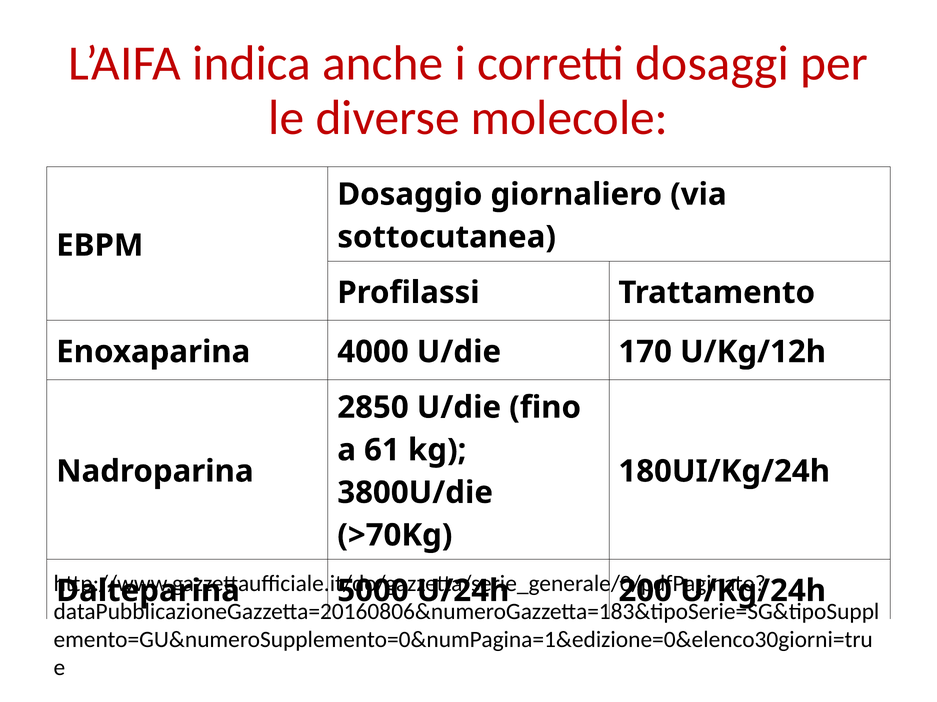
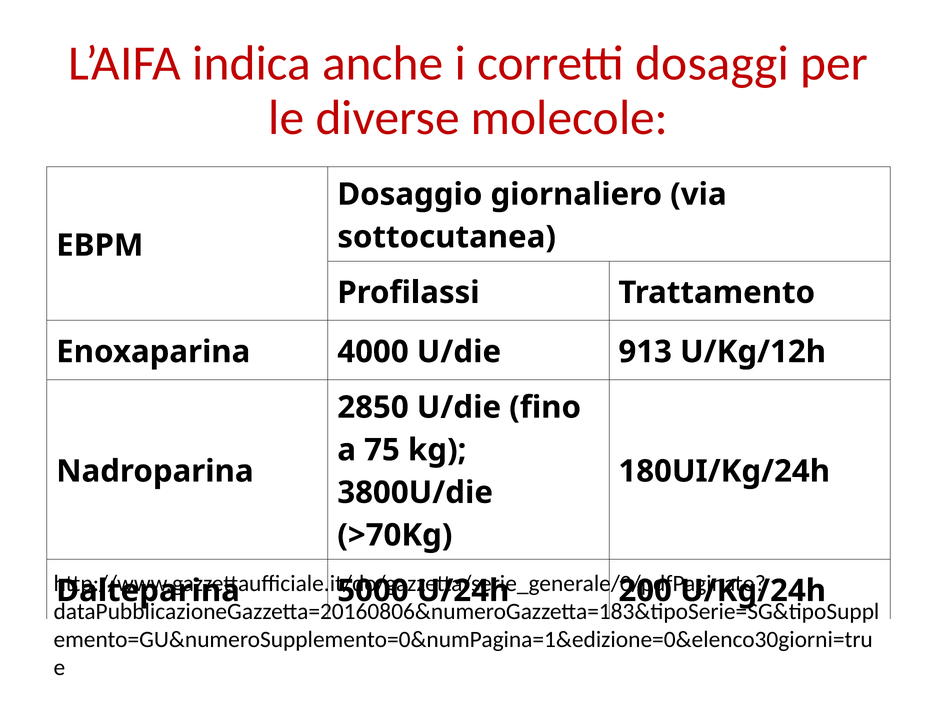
170: 170 -> 913 (645, 352)
61: 61 -> 75 (382, 450)
